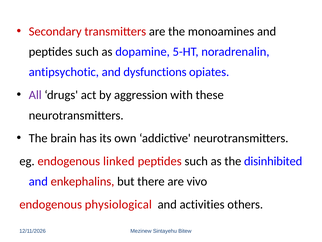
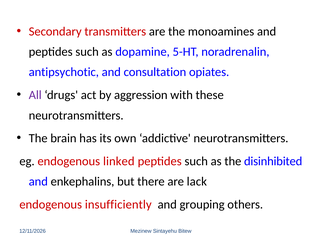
dysfunctions: dysfunctions -> consultation (155, 72)
enkephalins colour: red -> black (82, 181)
vivo: vivo -> lack (197, 181)
physiological: physiological -> insufficiently (118, 204)
activities: activities -> grouping (202, 204)
